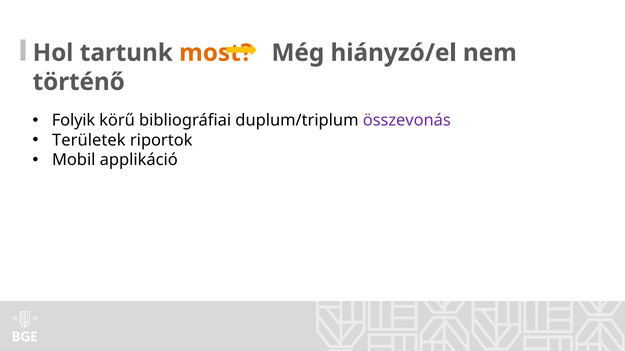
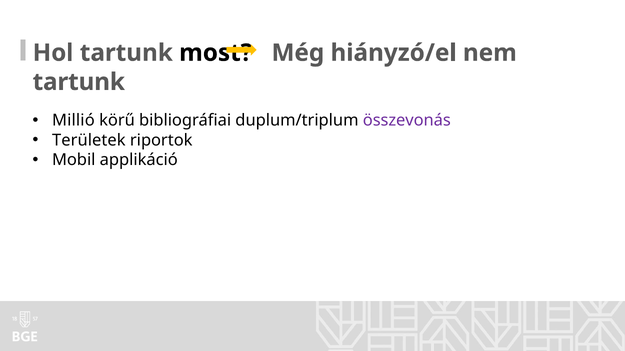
most colour: orange -> black (216, 53)
történő: történő -> tartunk (79, 82)
Folyik: Folyik -> Millió (73, 121)
